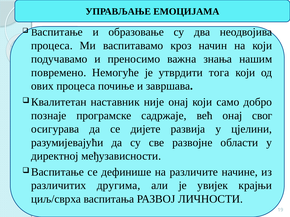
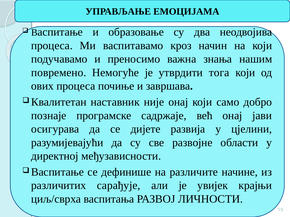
свог: свог -> јави (262, 116)
другима: другима -> сарађује (119, 186)
